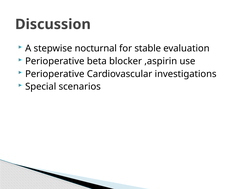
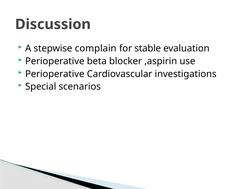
nocturnal: nocturnal -> complain (96, 48)
